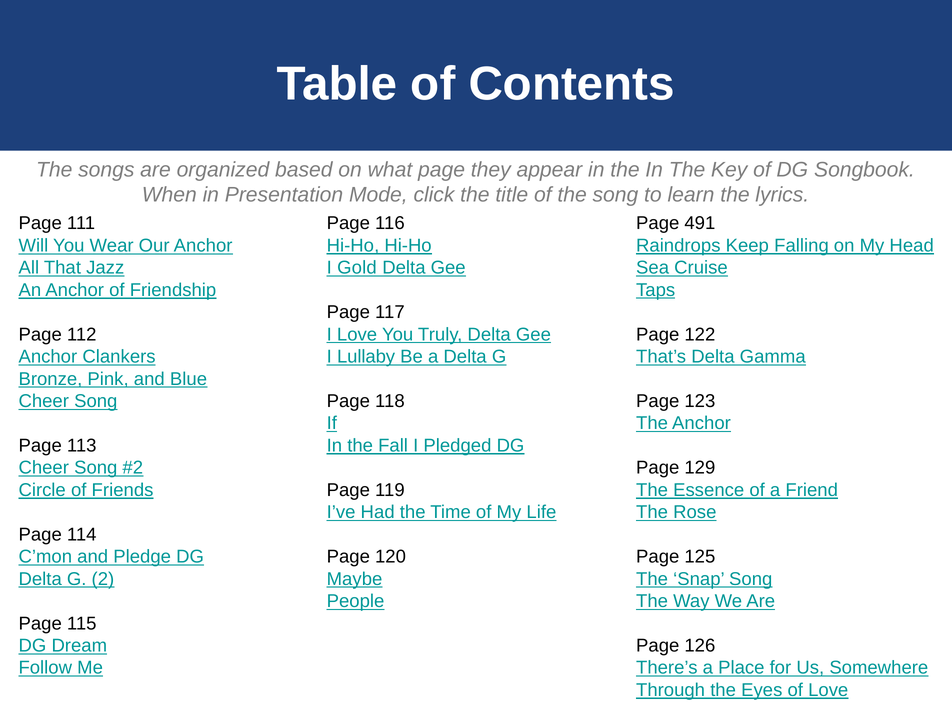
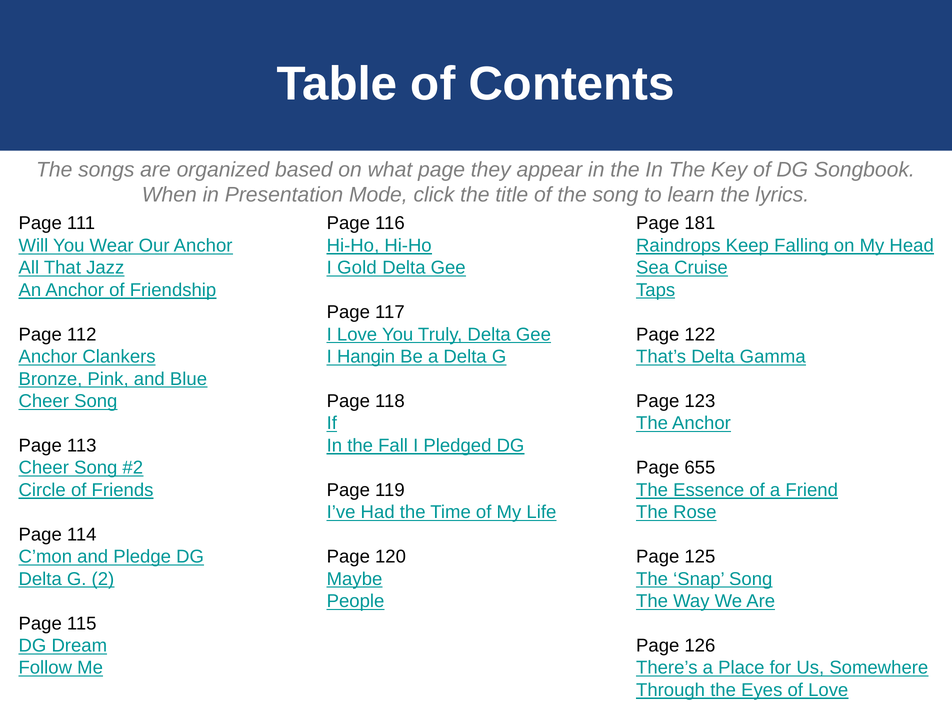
491: 491 -> 181 (700, 223)
Lullaby: Lullaby -> Hangin (366, 357)
129: 129 -> 655 (700, 468)
